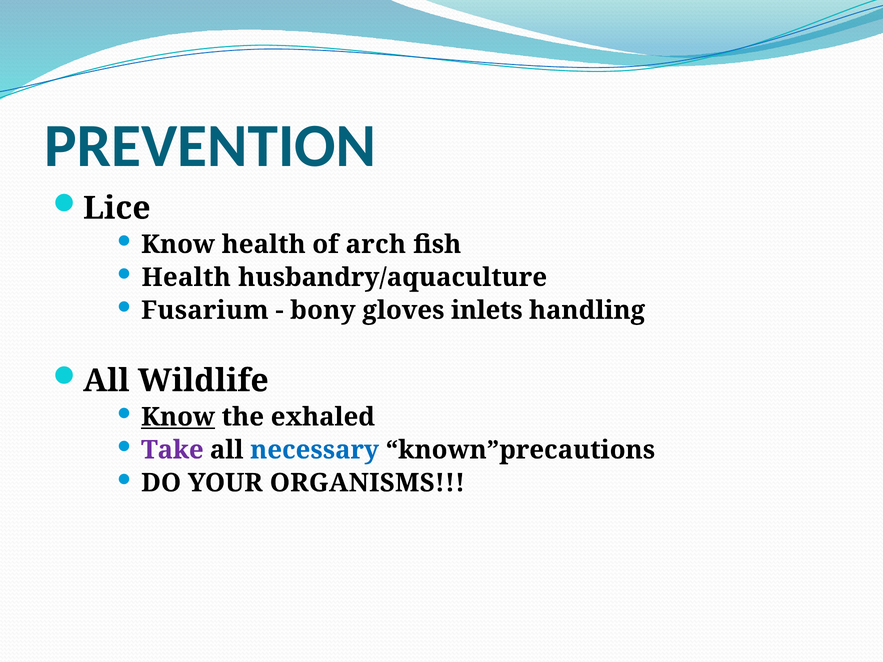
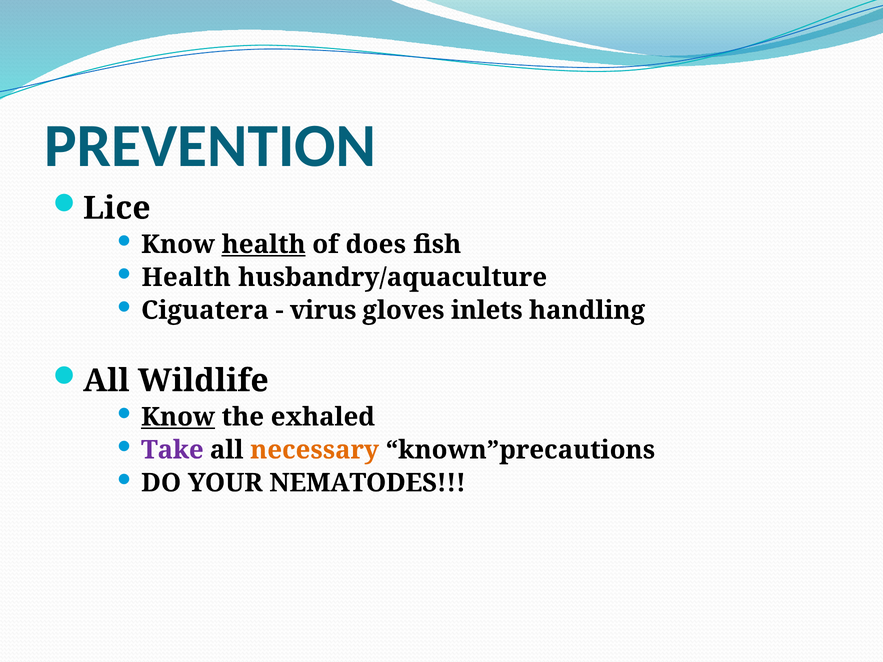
health underline: none -> present (264, 245)
arch: arch -> does (376, 245)
Fusarium: Fusarium -> Ciguatera (205, 310)
bony: bony -> virus (323, 310)
necessary colour: blue -> orange (315, 450)
ORGANISMS: ORGANISMS -> NEMATODES (368, 483)
